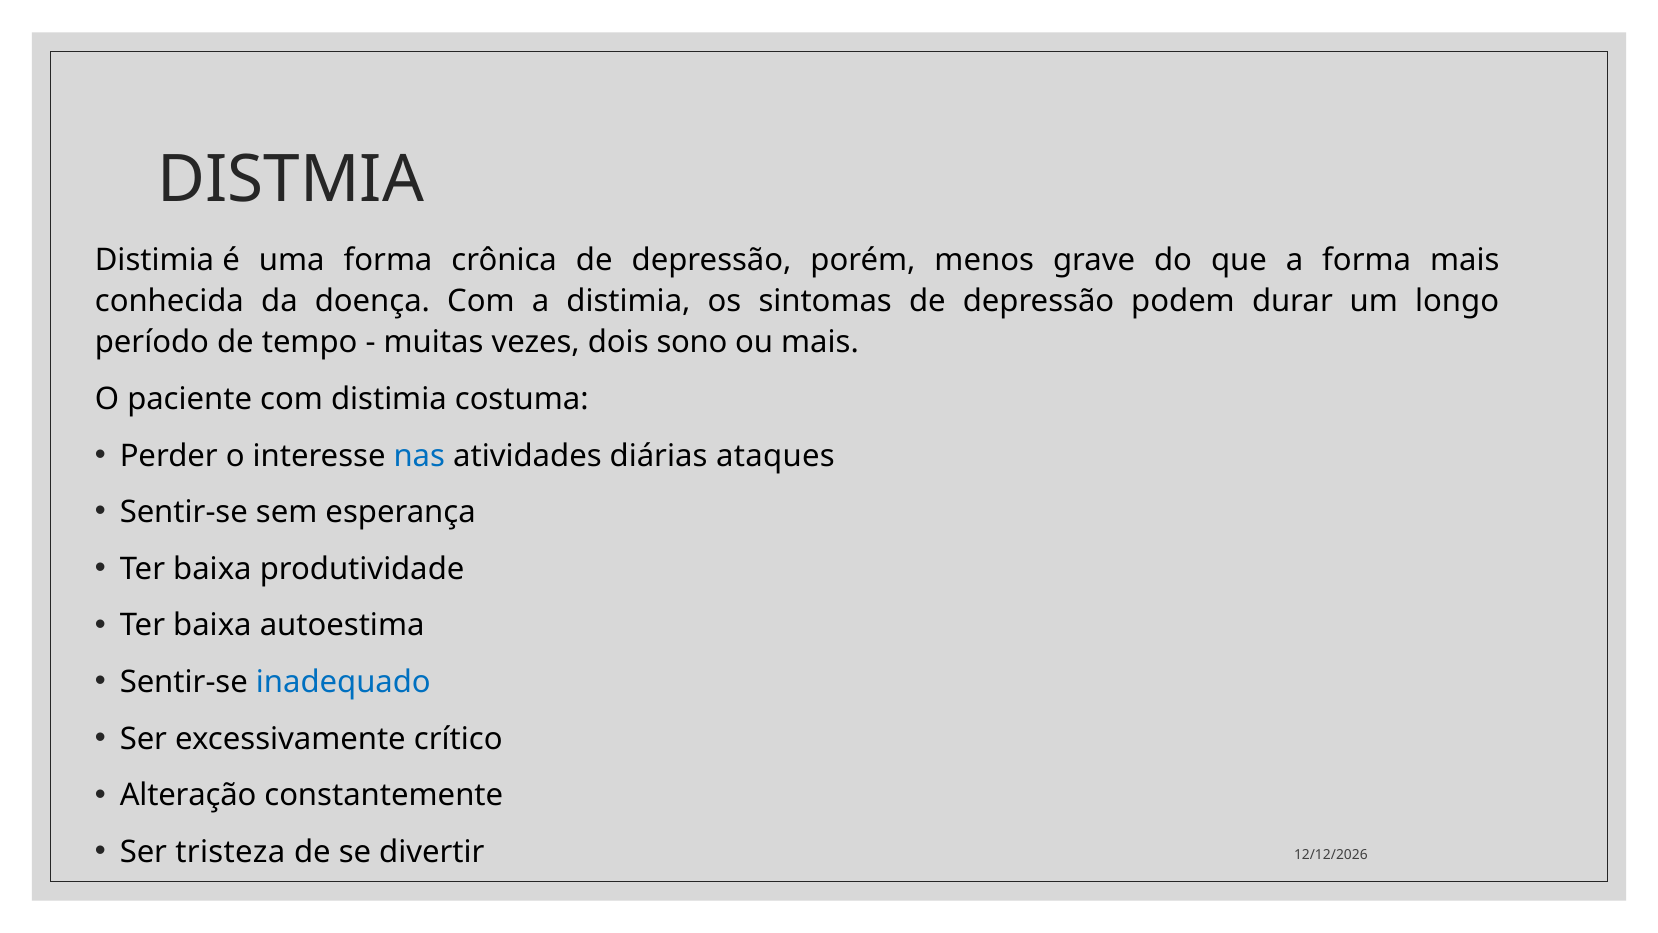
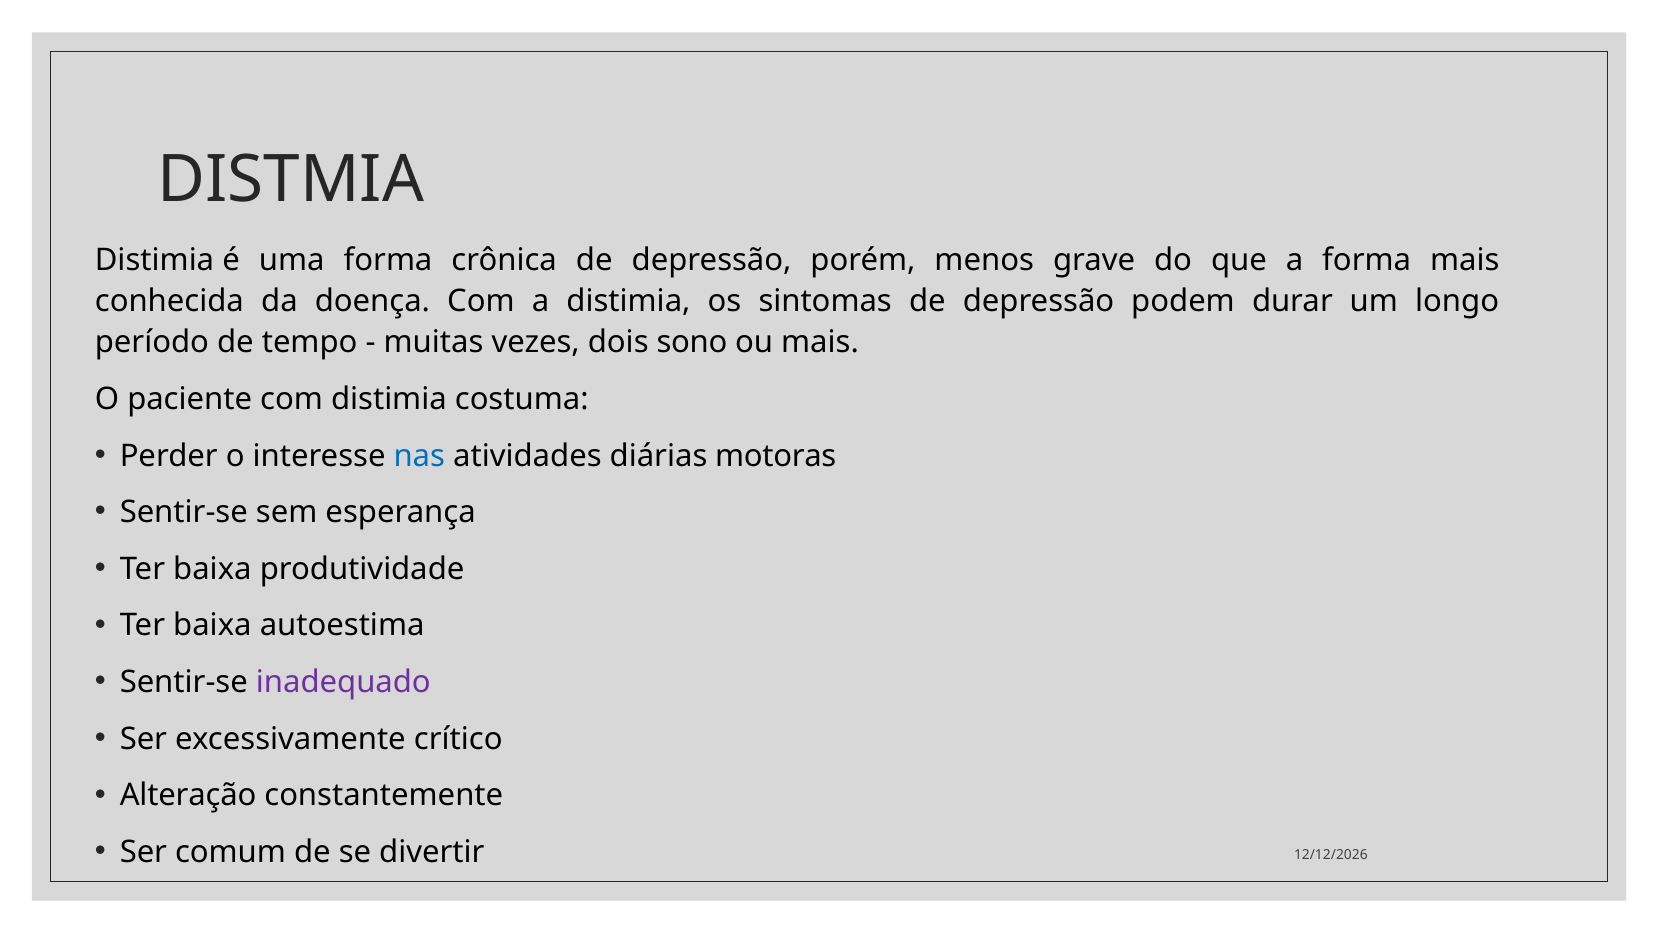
ataques: ataques -> motoras (776, 456)
inadequado colour: blue -> purple (343, 682)
tristeza: tristeza -> comum (231, 852)
